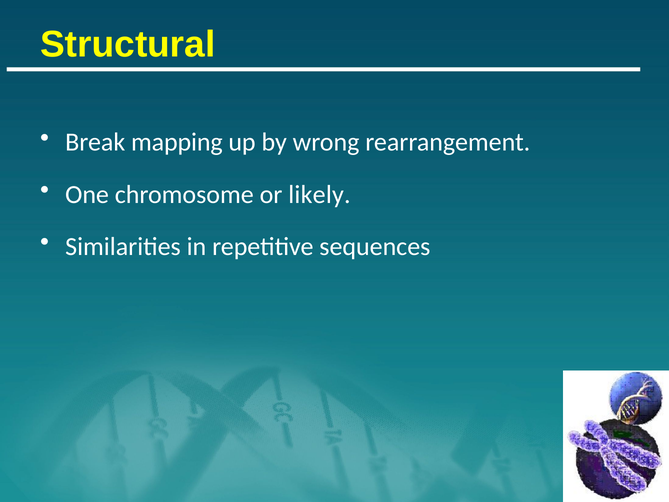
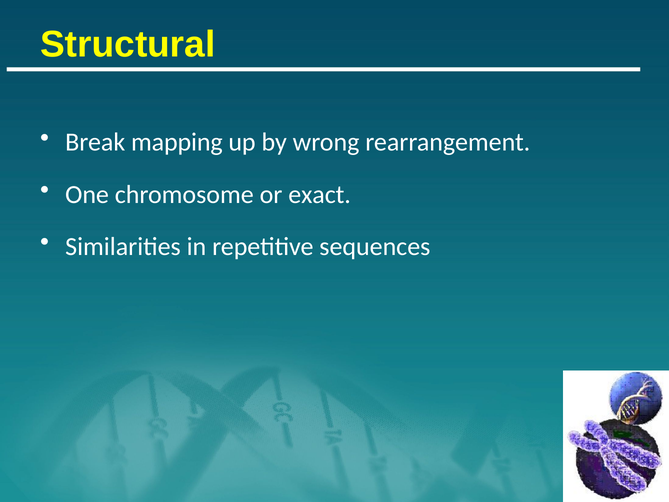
likely: likely -> exact (320, 194)
